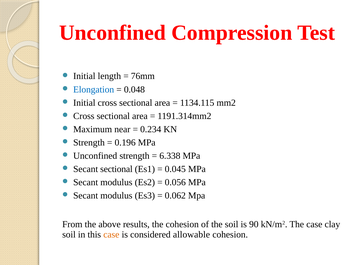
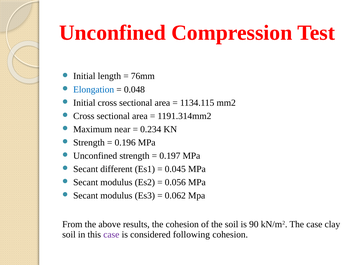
6.338: 6.338 -> 0.197 (170, 156)
Secant sectional: sectional -> different (116, 169)
case colour: orange -> purple (111, 235)
allowable: allowable -> following (191, 235)
